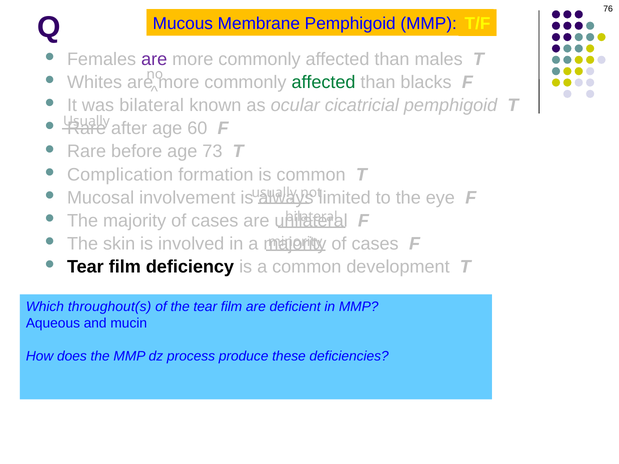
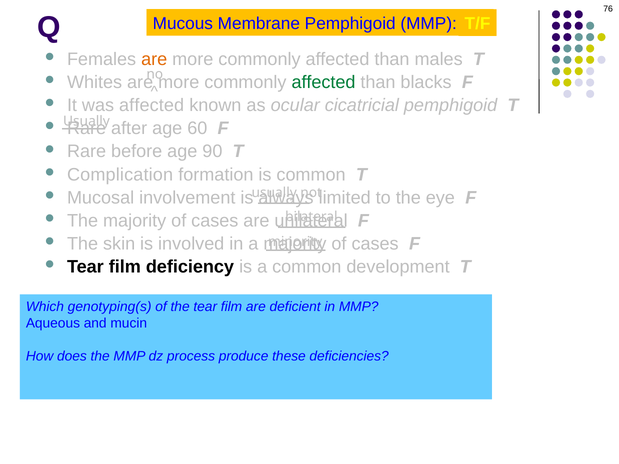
are colour: purple -> orange (154, 59)
was bilateral: bilateral -> affected (152, 105)
73: 73 -> 90 (212, 152)
throughout(s: throughout(s -> genotyping(s (110, 307)
